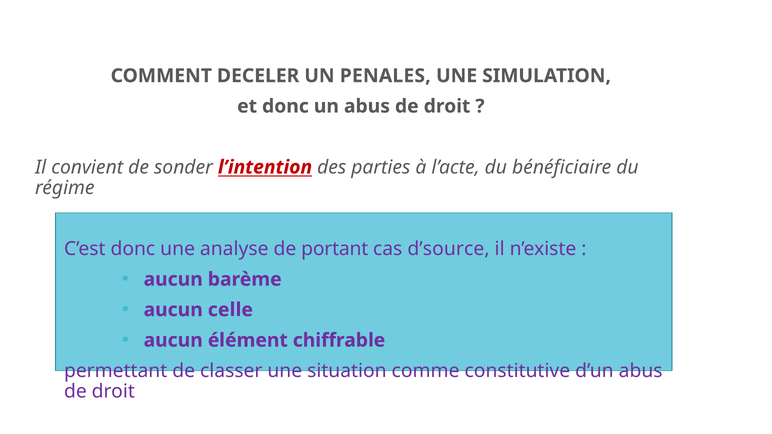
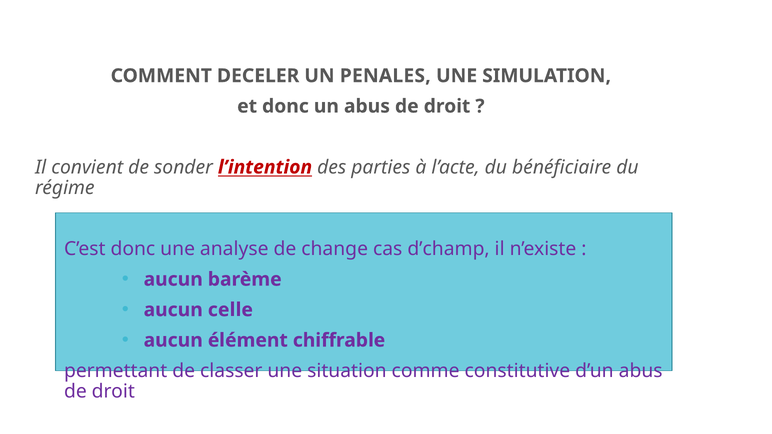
portant: portant -> change (335, 249)
d’source: d’source -> d’champ (449, 249)
